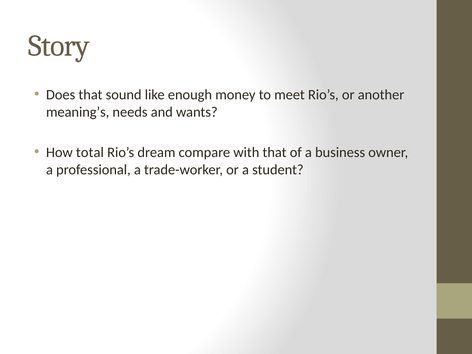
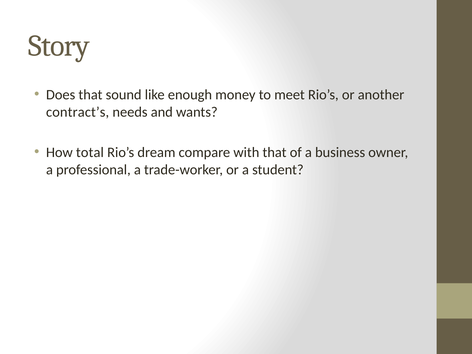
meaning’s: meaning’s -> contract’s (78, 112)
